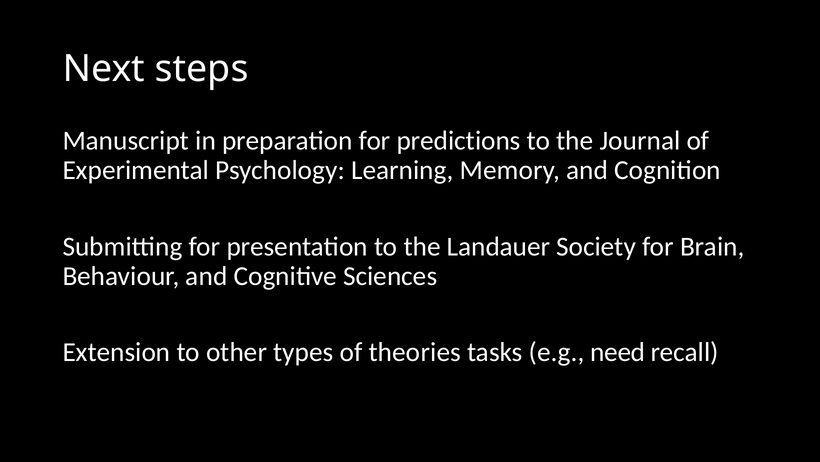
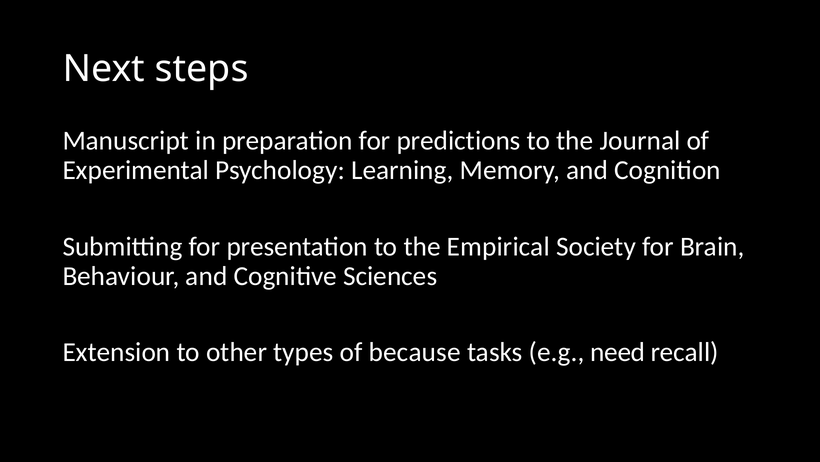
Landauer: Landauer -> Empirical (498, 246)
theories: theories -> because (415, 352)
